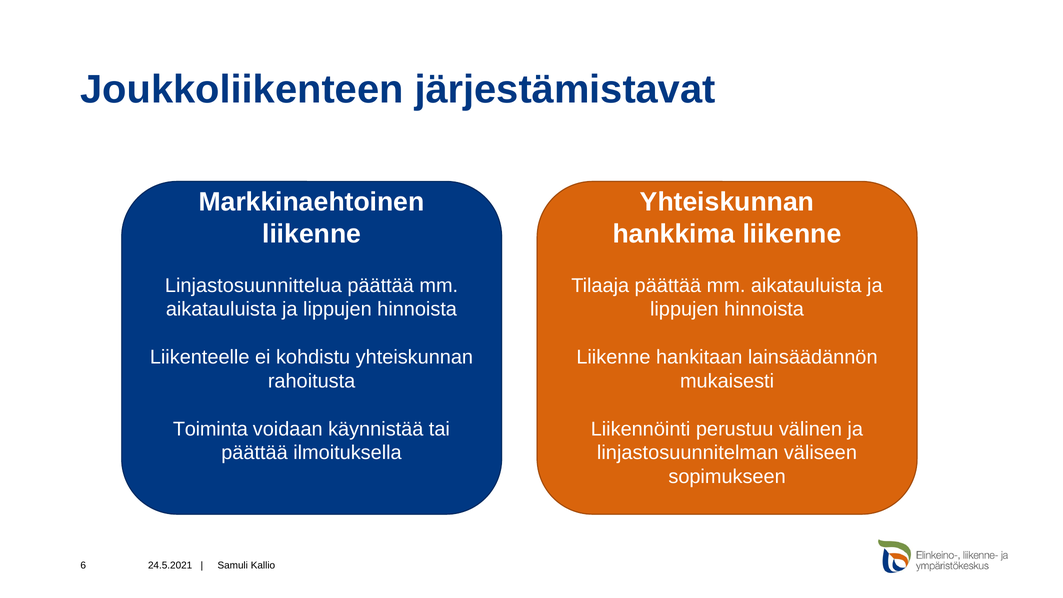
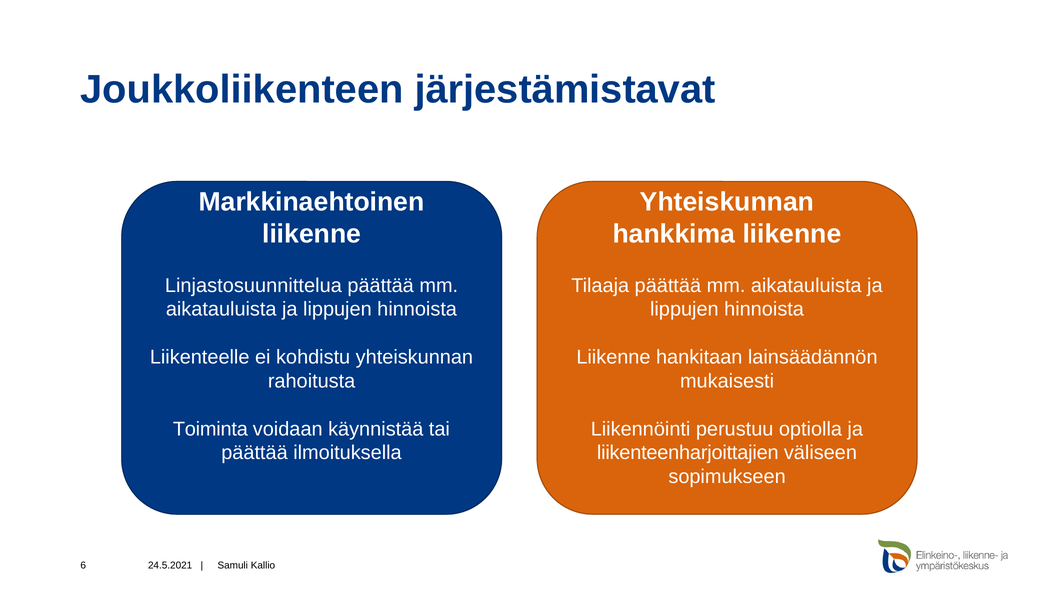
välinen: välinen -> optiolla (810, 429)
linjastosuunnitelman: linjastosuunnitelman -> liikenteenharjoittajien (688, 453)
